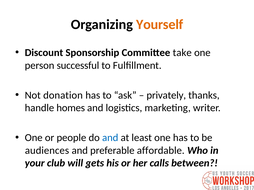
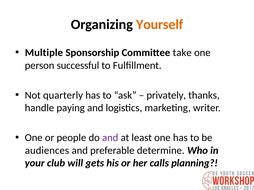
Discount: Discount -> Multiple (44, 53)
donation: donation -> quarterly (63, 95)
homes: homes -> paying (71, 108)
and colour: blue -> purple (110, 138)
affordable: affordable -> determine (161, 151)
between: between -> planning (195, 163)
